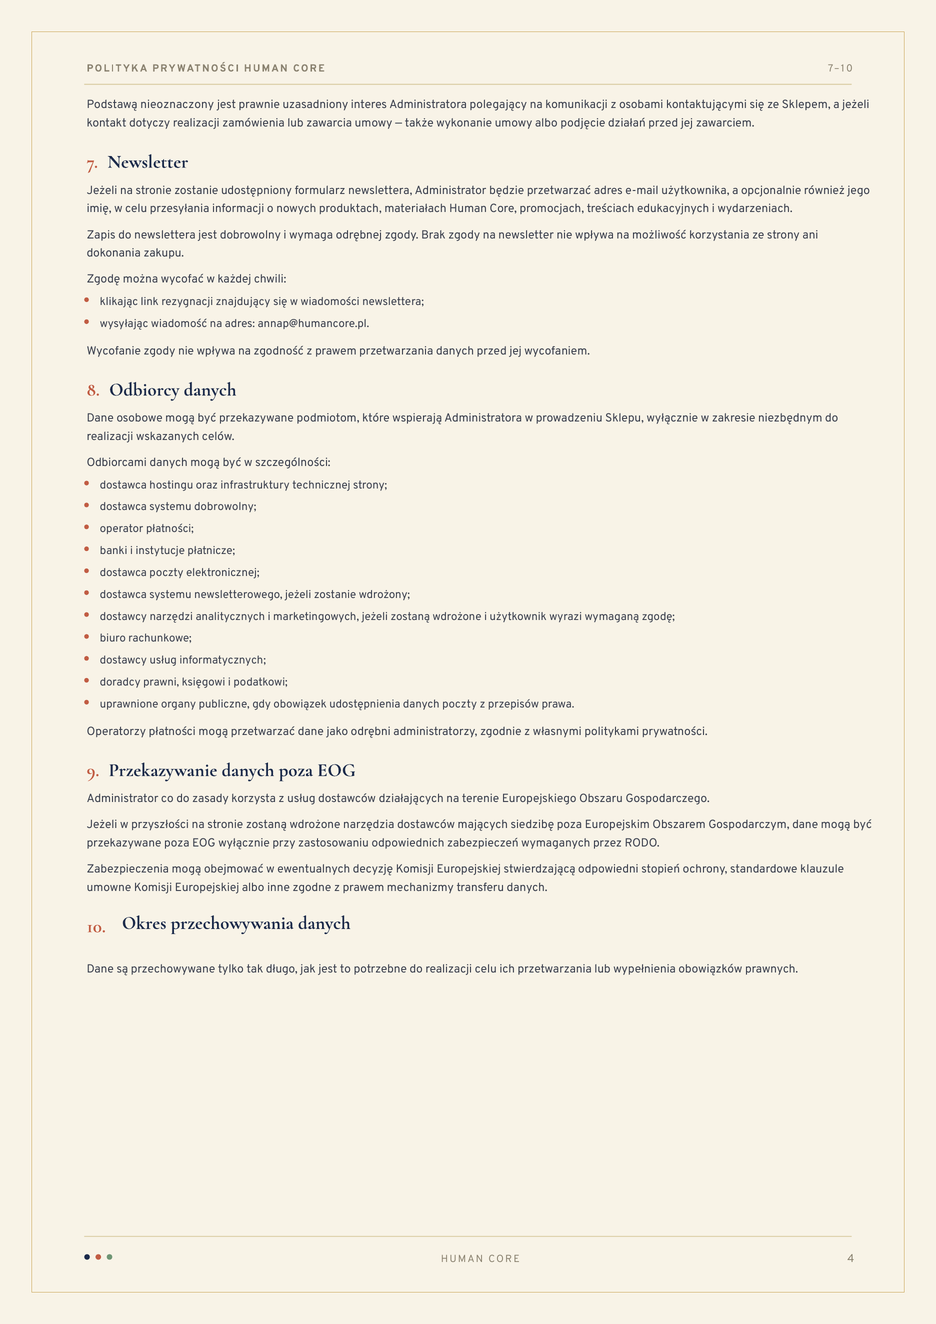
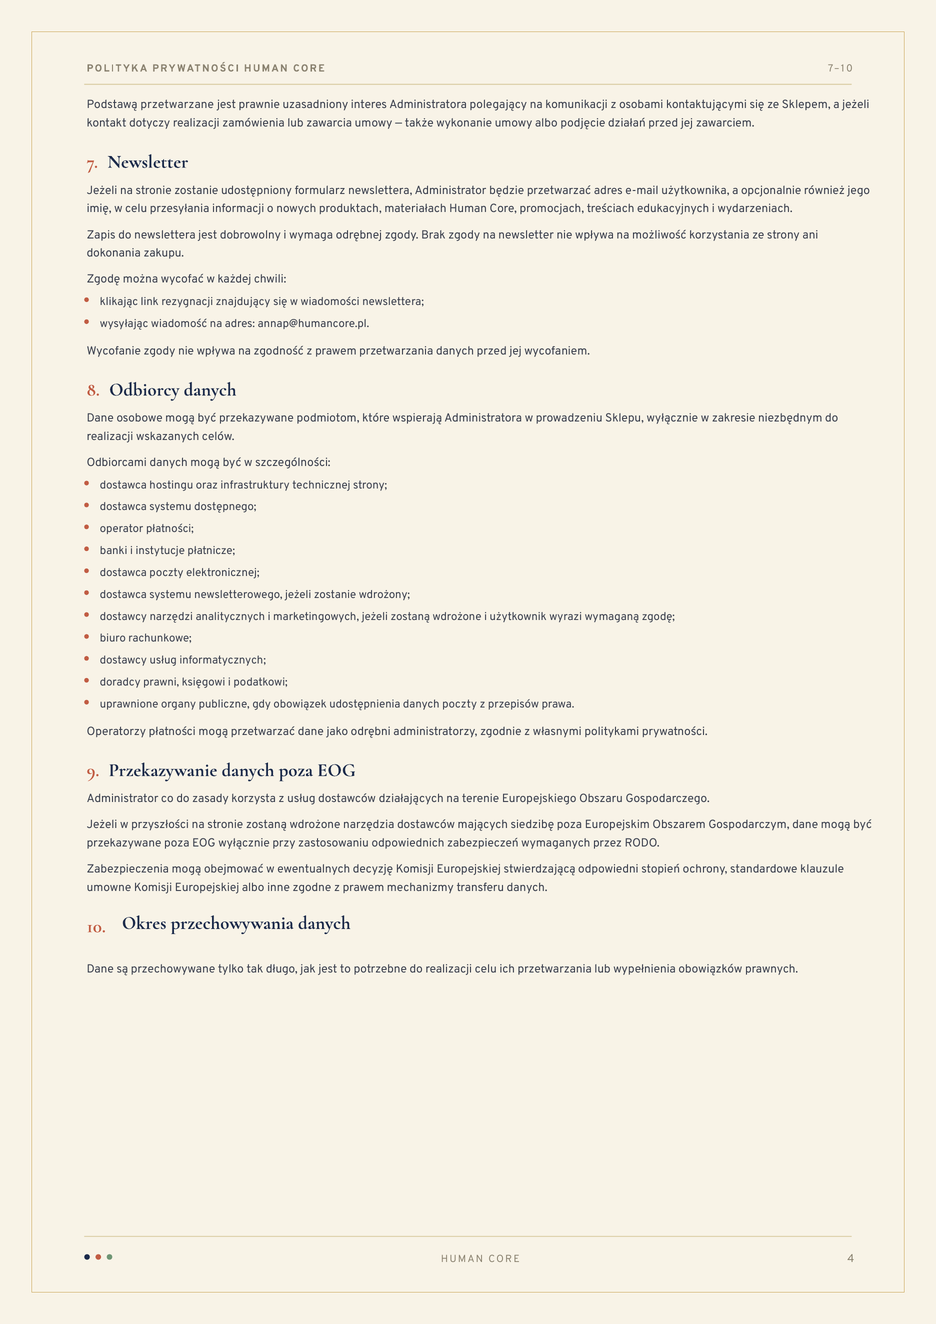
nieoznaczony: nieoznaczony -> przetwarzane (177, 104)
systemu dobrowolny: dobrowolny -> dostępnego (225, 507)
